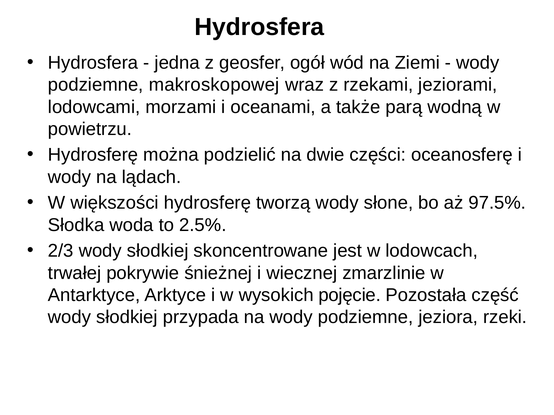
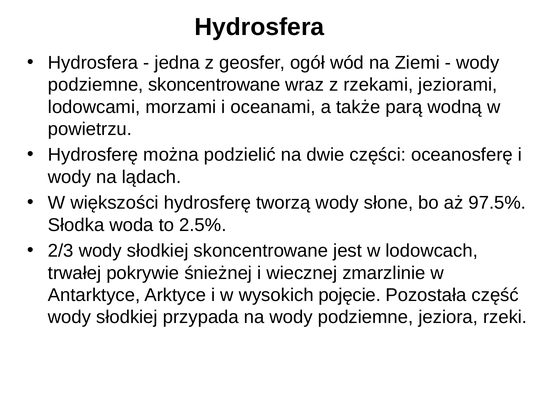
podziemne makroskopowej: makroskopowej -> skoncentrowane (214, 85)
